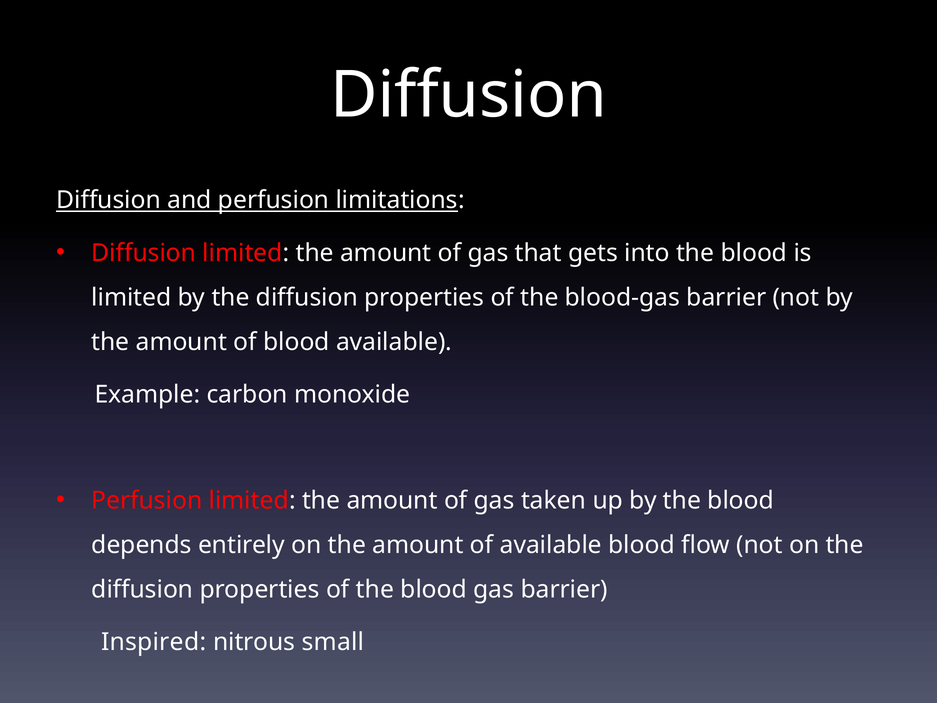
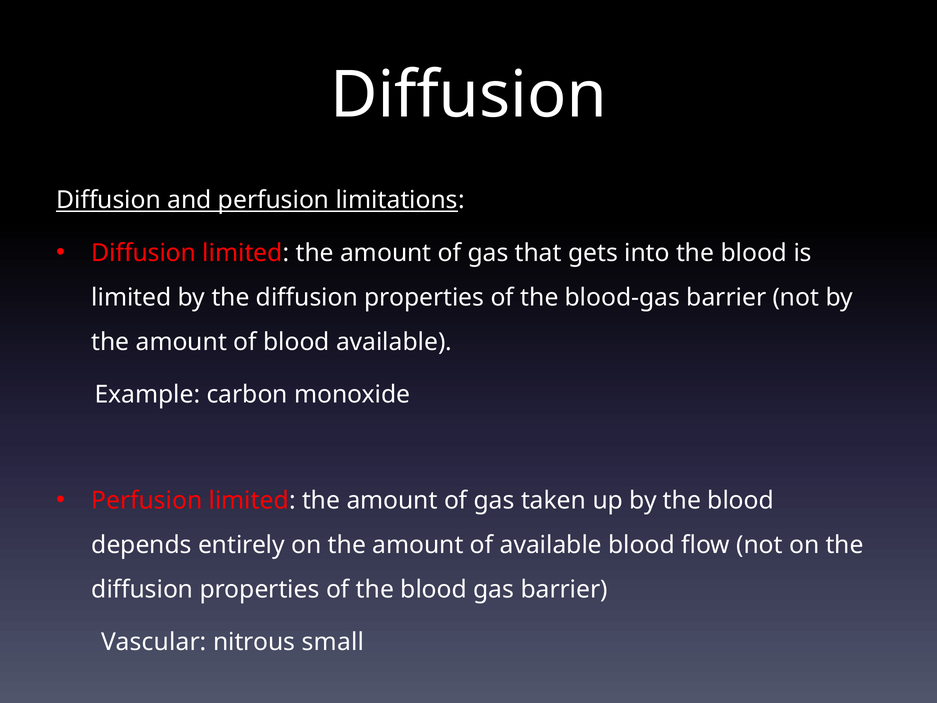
Inspired: Inspired -> Vascular (154, 642)
